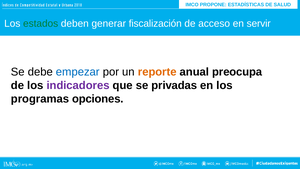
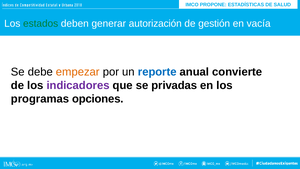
fiscalización: fiscalización -> autorización (155, 24)
acceso: acceso -> gestión (214, 24)
servir: servir -> vacía (259, 24)
empezar colour: blue -> orange (78, 72)
reporte colour: orange -> blue (157, 72)
preocupa: preocupa -> convierte (237, 72)
